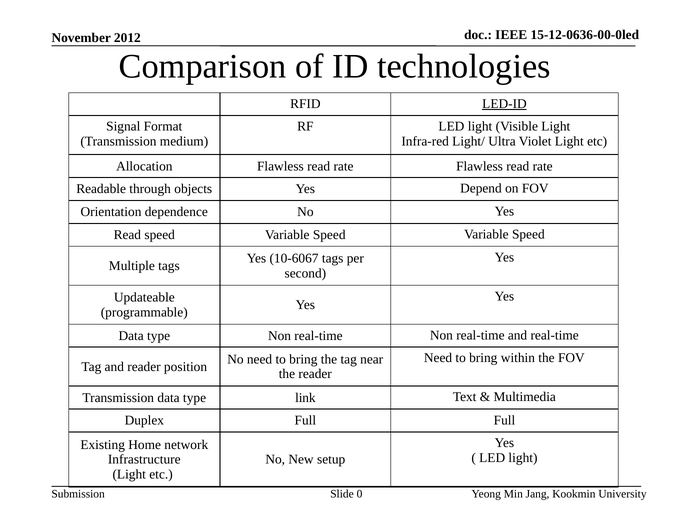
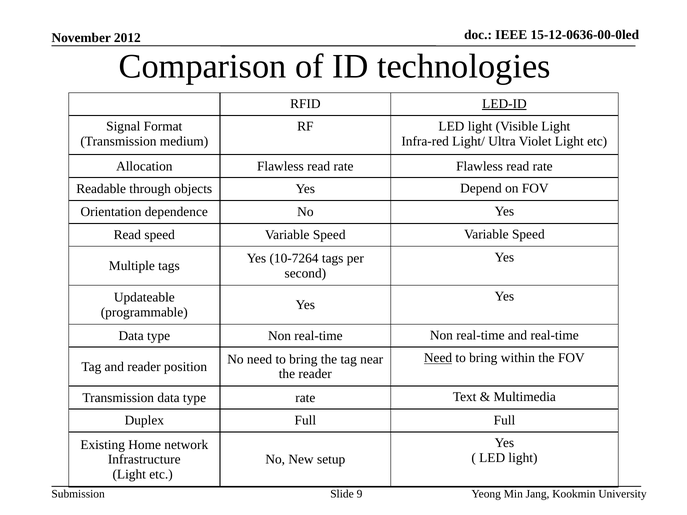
10-6067: 10-6067 -> 10-7264 (294, 259)
Need underline: none -> present (438, 358)
type link: link -> rate (305, 398)
0: 0 -> 9 (360, 494)
